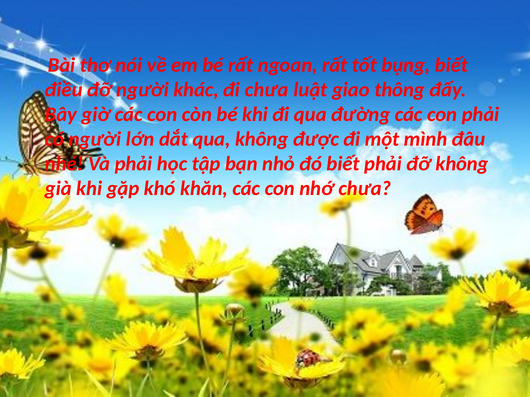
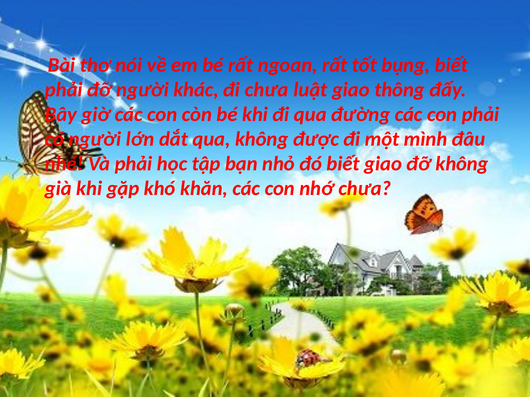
điều: điều -> phải (64, 90)
biết phải: phải -> giao (383, 164)
